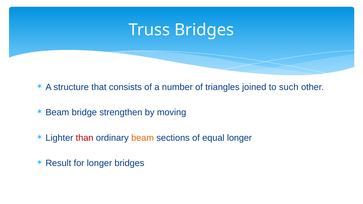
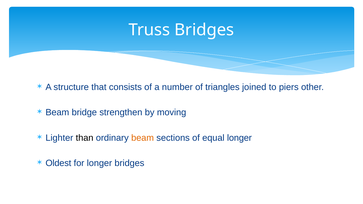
such: such -> piers (289, 87)
than colour: red -> black (85, 138)
Result: Result -> Oldest (58, 163)
